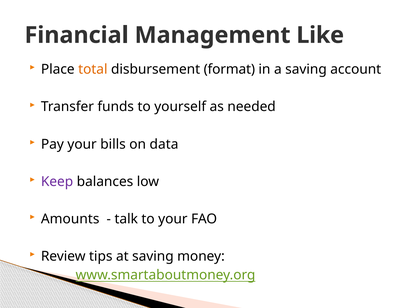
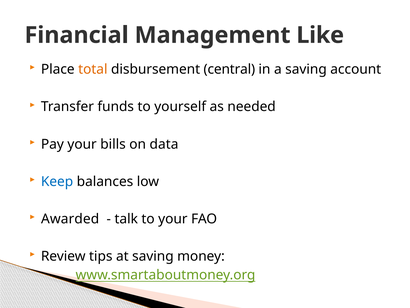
format: format -> central (229, 69)
Keep colour: purple -> blue (57, 181)
Amounts: Amounts -> Awarded (70, 219)
